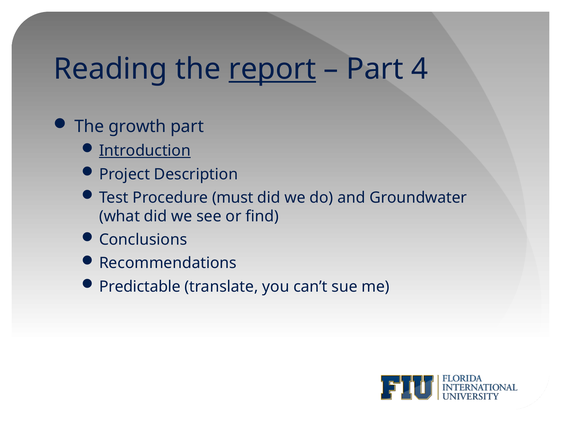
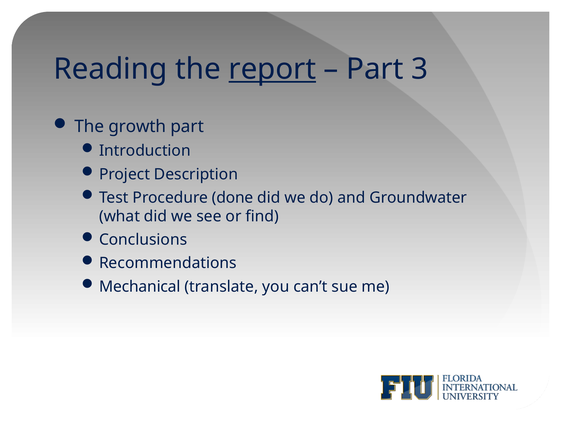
4: 4 -> 3 (420, 69)
Introduction underline: present -> none (145, 151)
must: must -> done (233, 197)
Predictable: Predictable -> Mechanical (140, 286)
